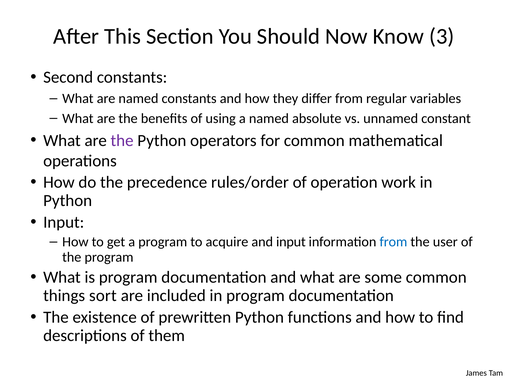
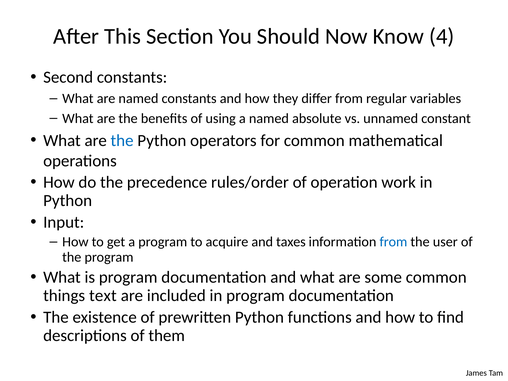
3: 3 -> 4 (442, 36)
the colour: purple -> blue (122, 141)
and input: input -> taxes (291, 242)
sort: sort -> text (103, 296)
